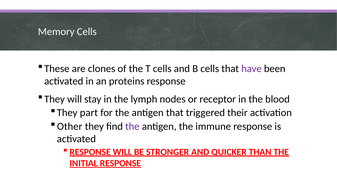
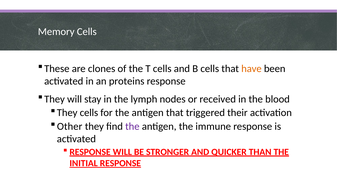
have colour: purple -> orange (251, 69)
receptor: receptor -> received (218, 99)
They part: part -> cells (89, 113)
